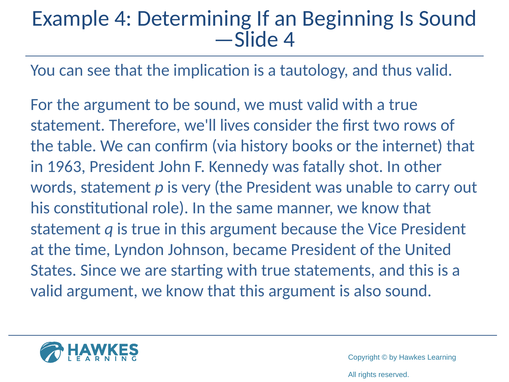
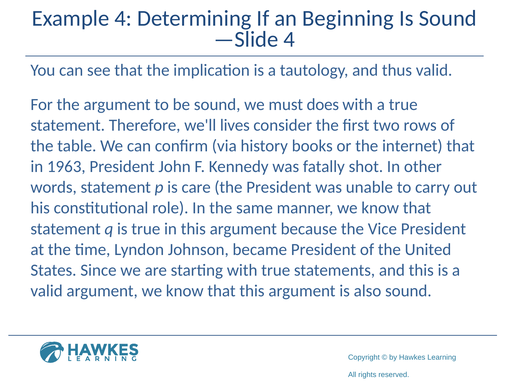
must valid: valid -> does (323, 104)
very: very -> care (196, 187)
